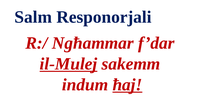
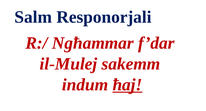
il-Mulej underline: present -> none (68, 64)
